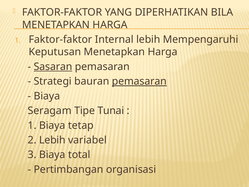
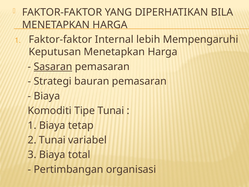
pemasaran underline: present -> none (139, 81)
Seragam: Seragam -> Komoditi (50, 111)
2 Lebih: Lebih -> Tunai (52, 140)
